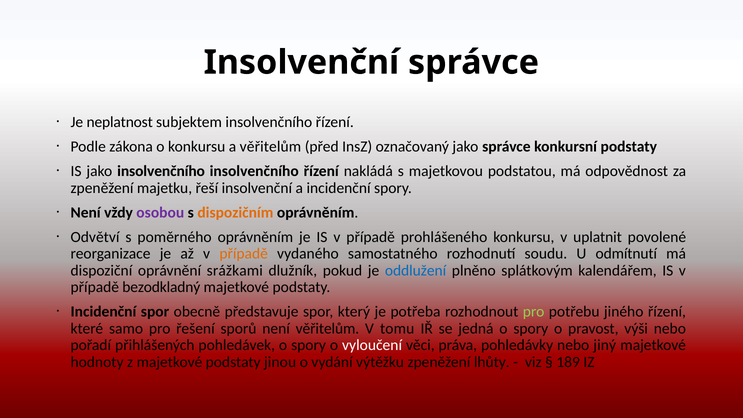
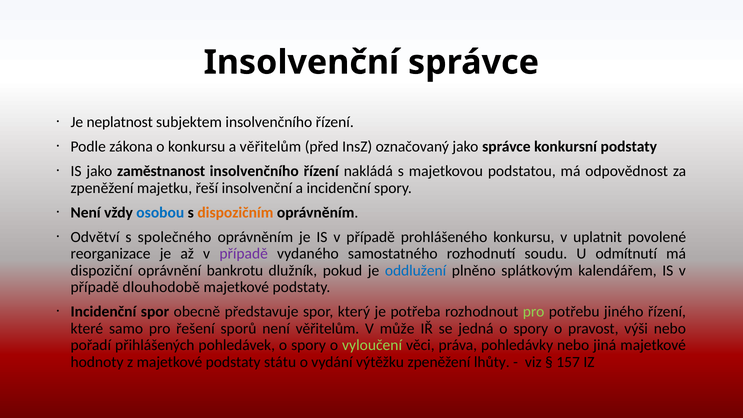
jako insolvenčního: insolvenčního -> zaměstnanost (161, 171)
osobou colour: purple -> blue (160, 213)
poměrného: poměrného -> společného (175, 237)
případě colour: orange -> purple (244, 254)
srážkami: srážkami -> bankrotu (235, 270)
bezodkladný: bezodkladný -> dlouhodobě (161, 287)
tomu: tomu -> může (397, 328)
vyloučení colour: white -> light green (372, 345)
jiný: jiný -> jiná (605, 345)
jinou: jinou -> státu (280, 362)
189: 189 -> 157 (568, 362)
